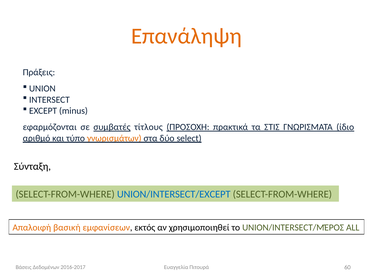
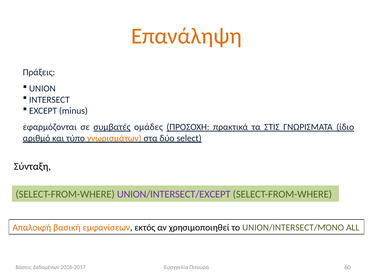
τίτλους: τίτλους -> ομάδες (148, 127)
UNION/INTERSECT/EXCEPT colour: blue -> purple (174, 194)
UNION/INTERSECT/ΜΈΡΟΣ: UNION/INTERSECT/ΜΈΡΟΣ -> UNION/INTERSECT/ΜΌΝΟ (293, 227)
